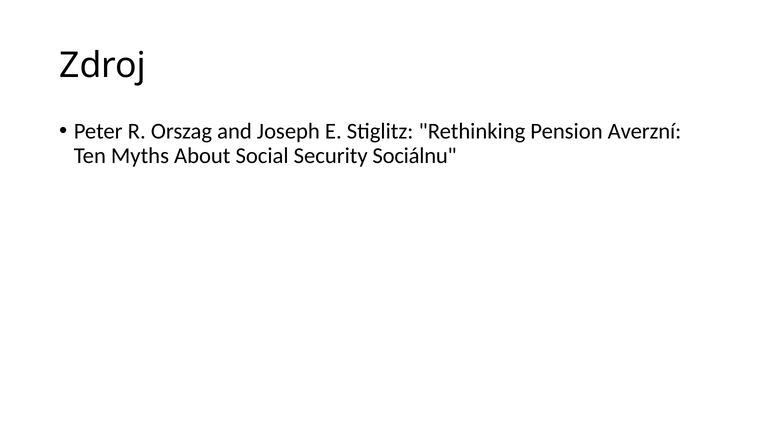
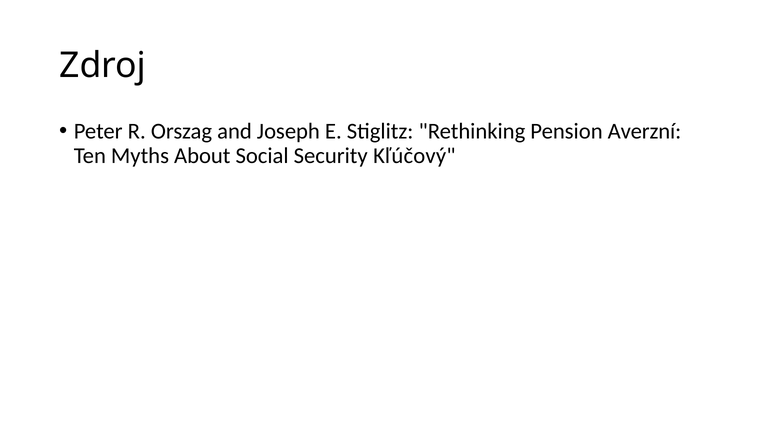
Sociálnu: Sociálnu -> Kľúčový (414, 156)
